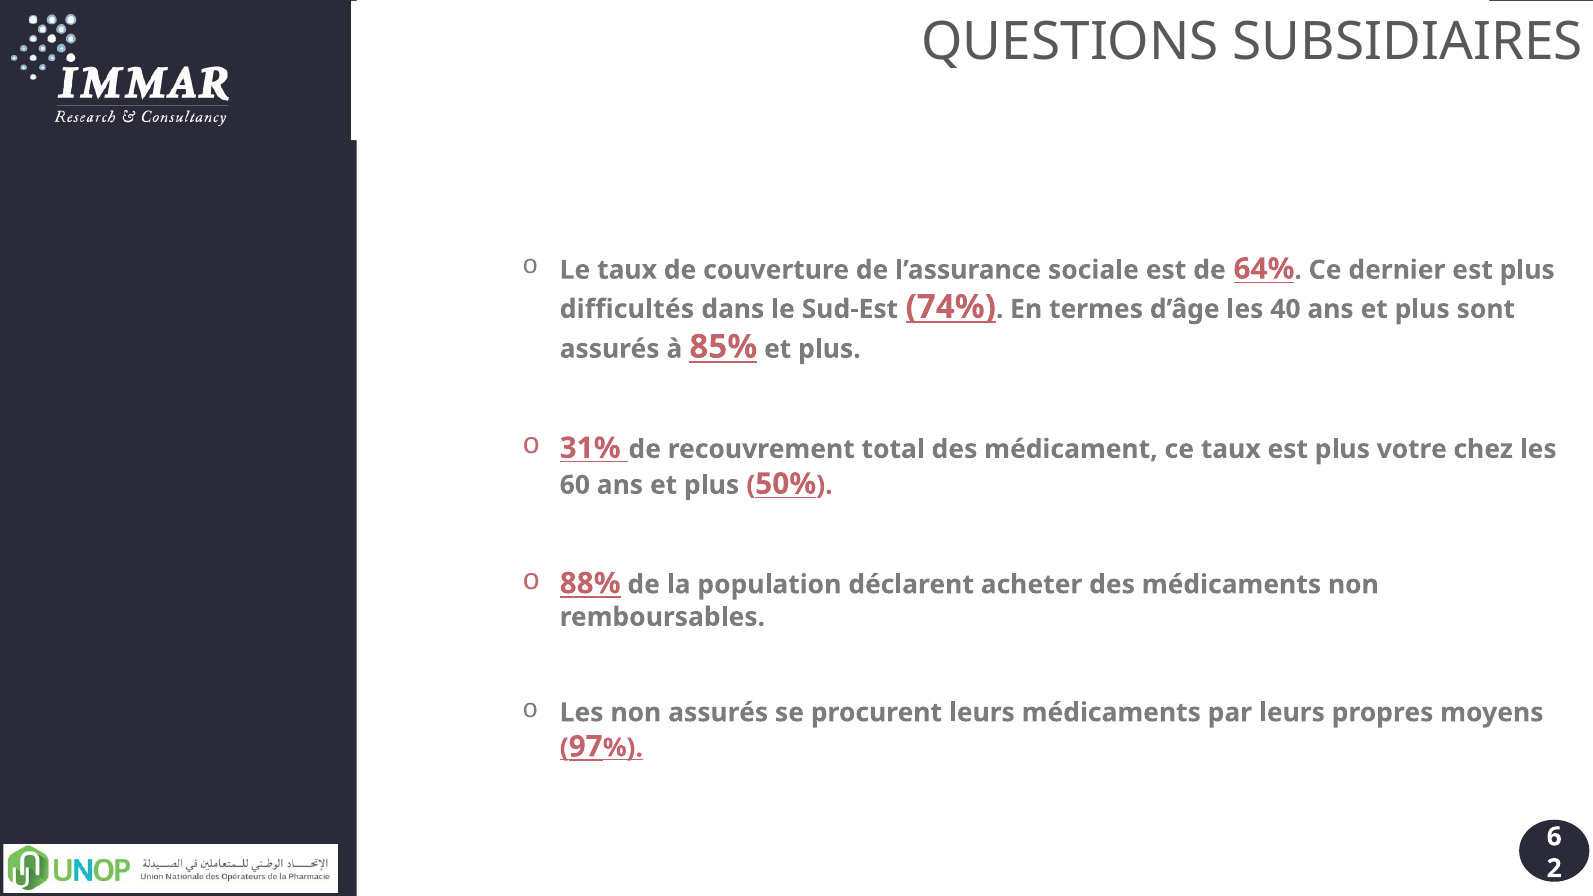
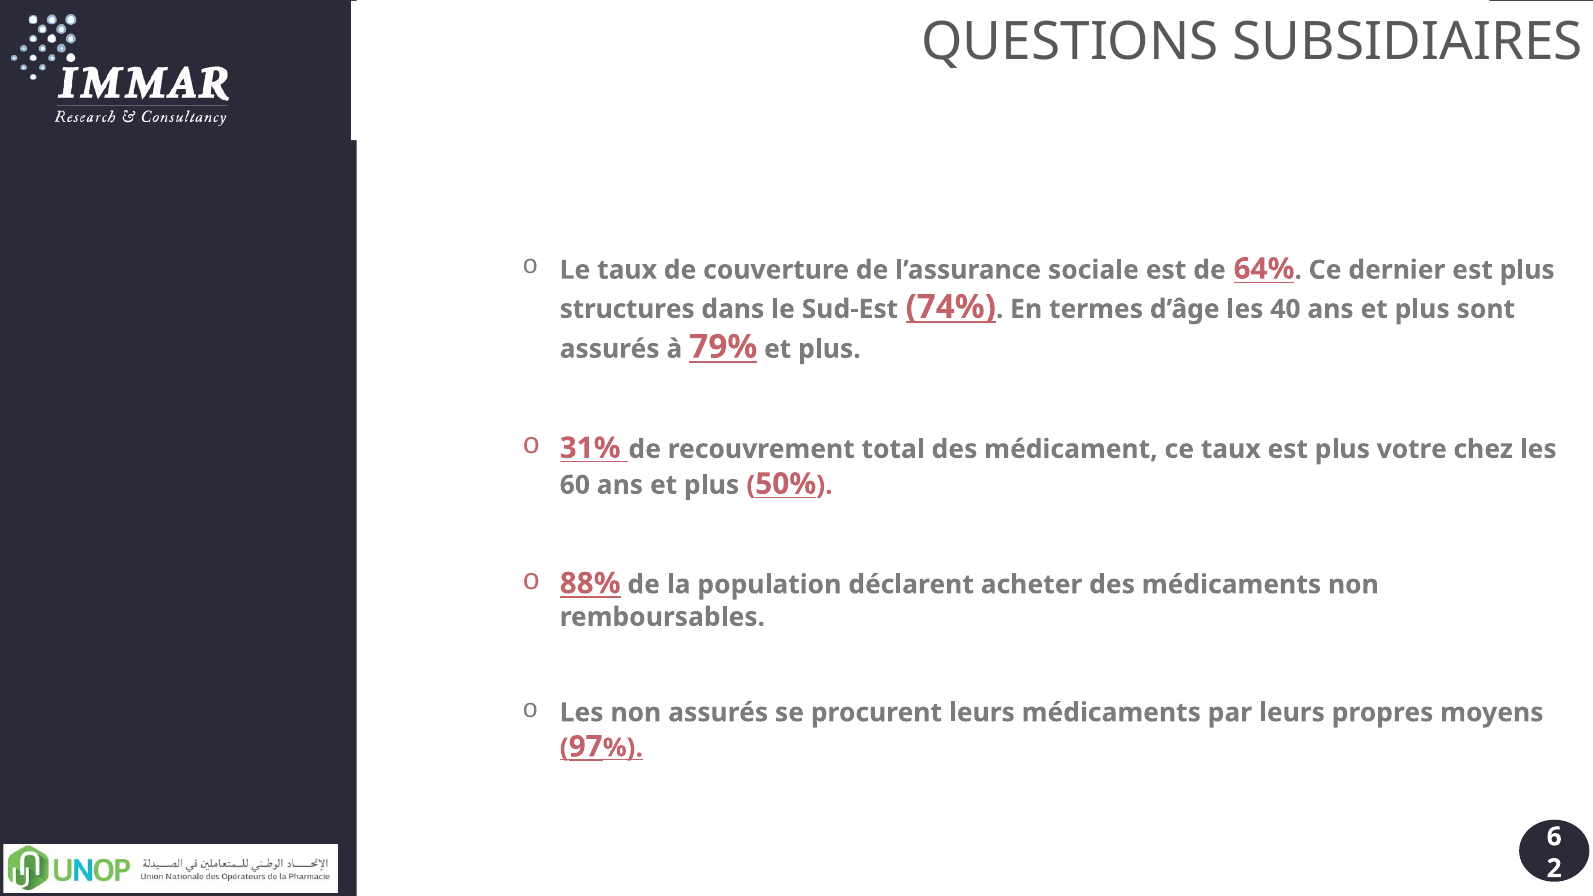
difficultés: difficultés -> structures (627, 309)
85%: 85% -> 79% (723, 347)
